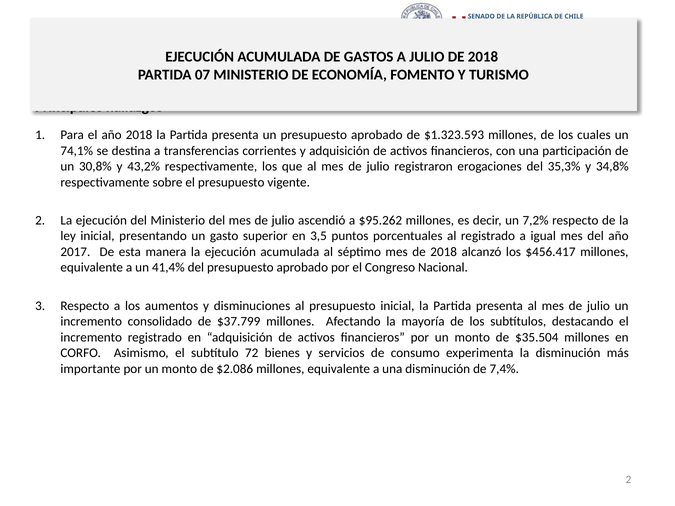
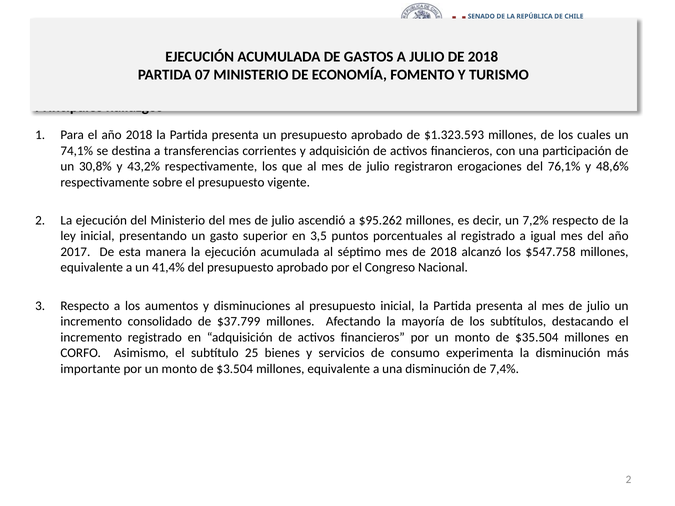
35,3%: 35,3% -> 76,1% (564, 167)
34,8%: 34,8% -> 48,6% (612, 167)
$456.417: $456.417 -> $547.758 (551, 252)
72: 72 -> 25 (252, 353)
$2.086: $2.086 -> $3.504 (235, 369)
